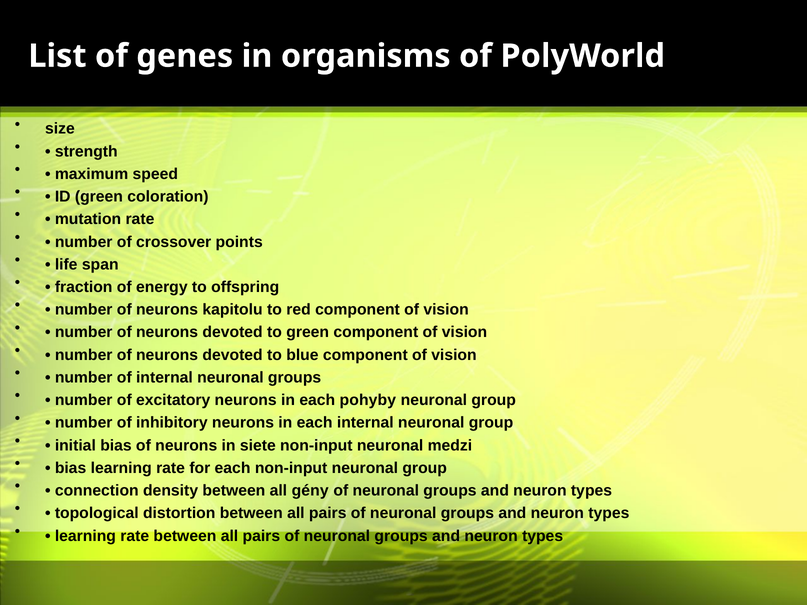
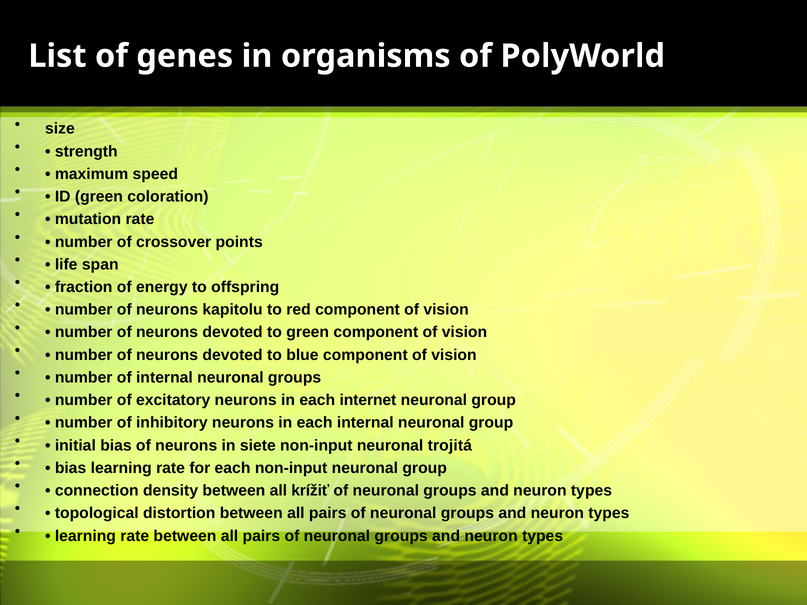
pohyby: pohyby -> internet (368, 400)
medzi: medzi -> trojitá (450, 446)
gény: gény -> krížiť (310, 491)
